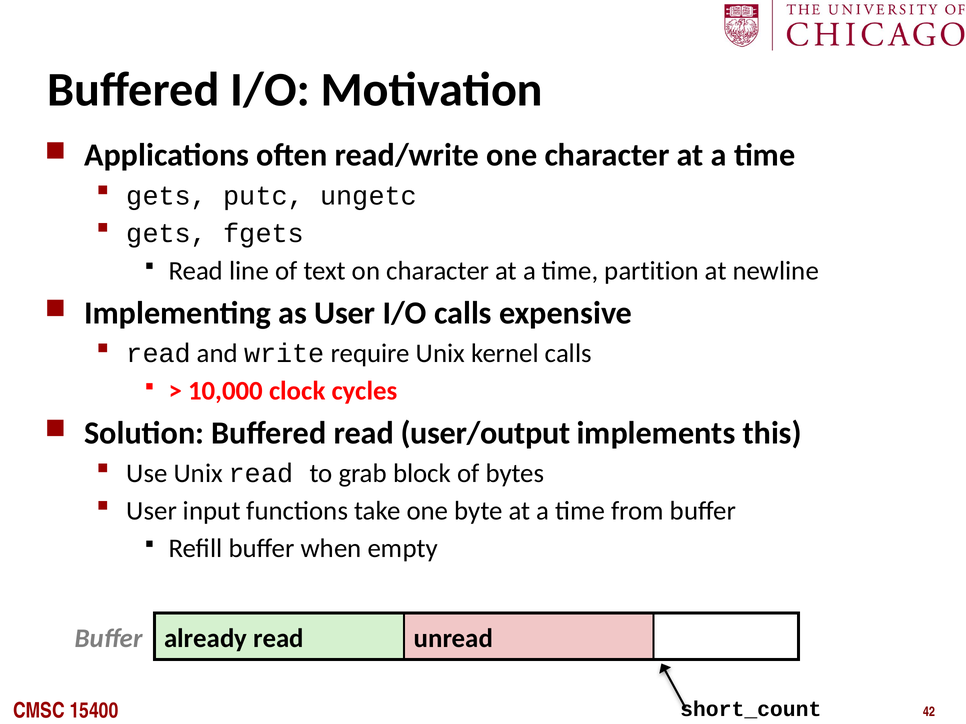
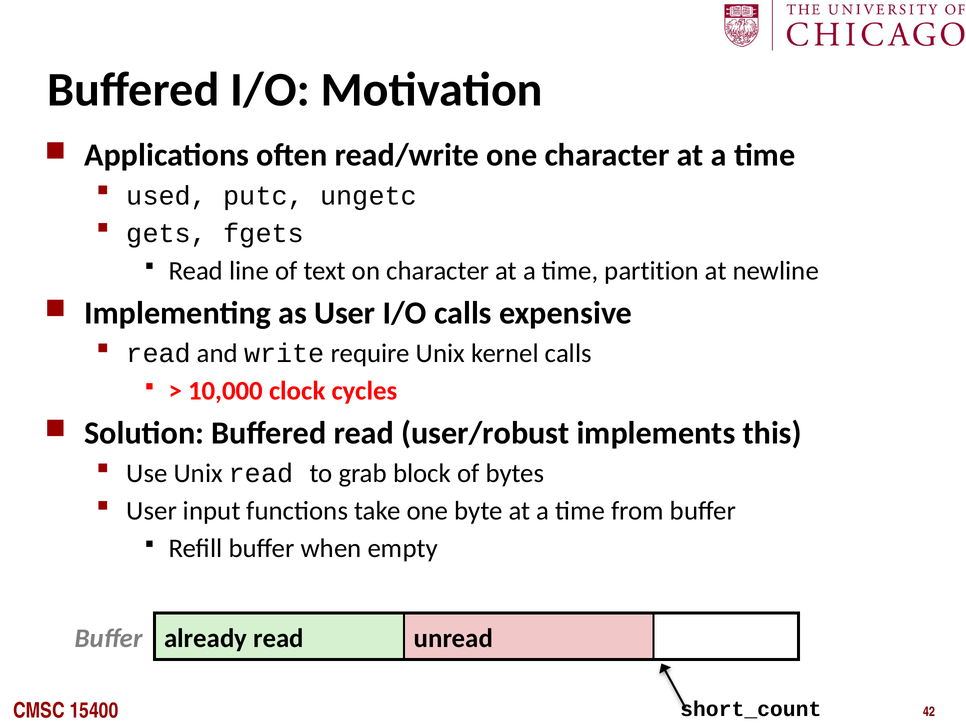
gets: gets -> used (167, 196)
user/output: user/output -> user/robust (485, 433)
